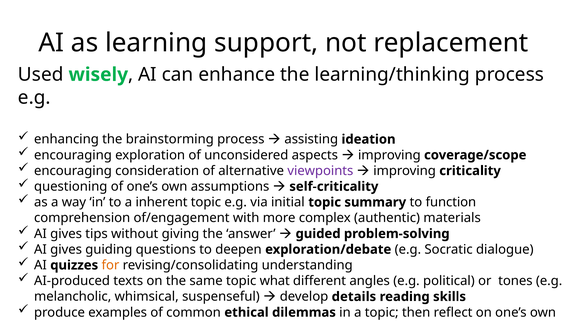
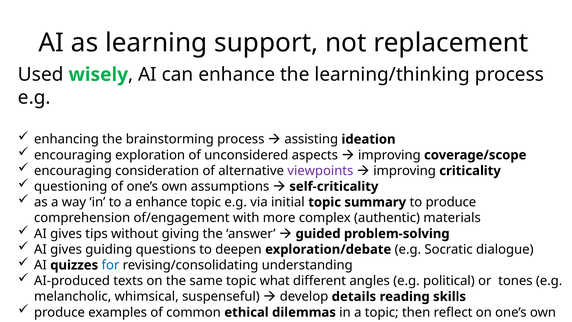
a inherent: inherent -> enhance (162, 202)
to function: function -> produce (451, 202)
for colour: orange -> blue (110, 265)
